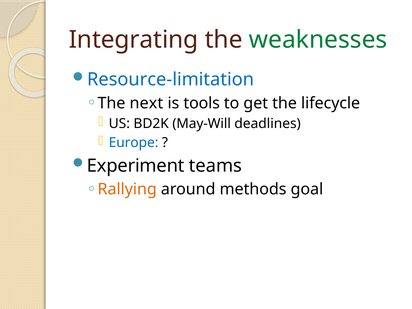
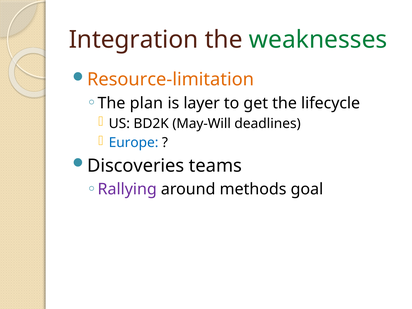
Integrating: Integrating -> Integration (134, 40)
Resource-limitation colour: blue -> orange (171, 80)
next: next -> plan (146, 103)
tools: tools -> layer (202, 103)
Experiment: Experiment -> Discoveries (136, 166)
Rallying colour: orange -> purple (127, 189)
